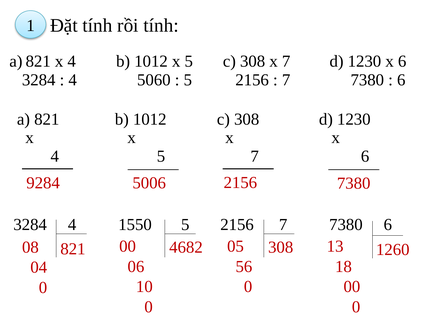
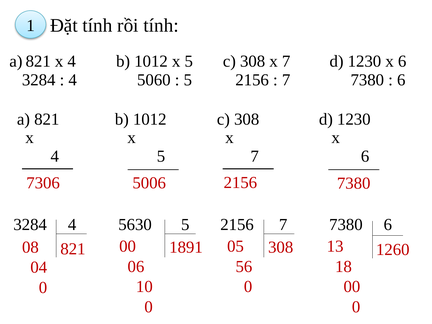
9284: 9284 -> 7306 (43, 183)
1550: 1550 -> 5630 (135, 225)
4682: 4682 -> 1891 (186, 247)
